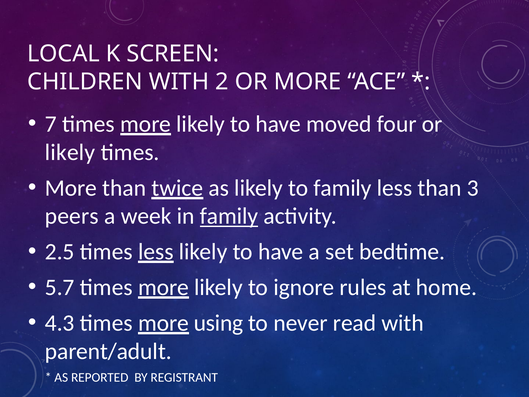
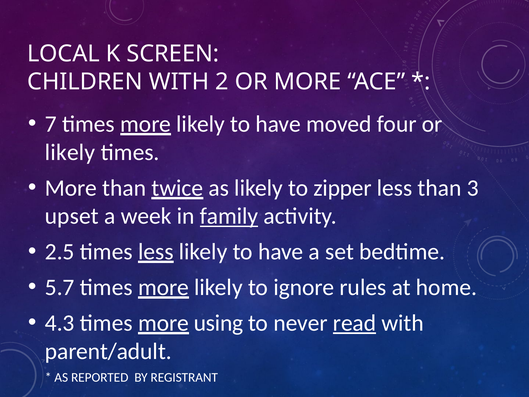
to family: family -> zipper (343, 188)
peers: peers -> upset (72, 216)
read underline: none -> present (355, 323)
